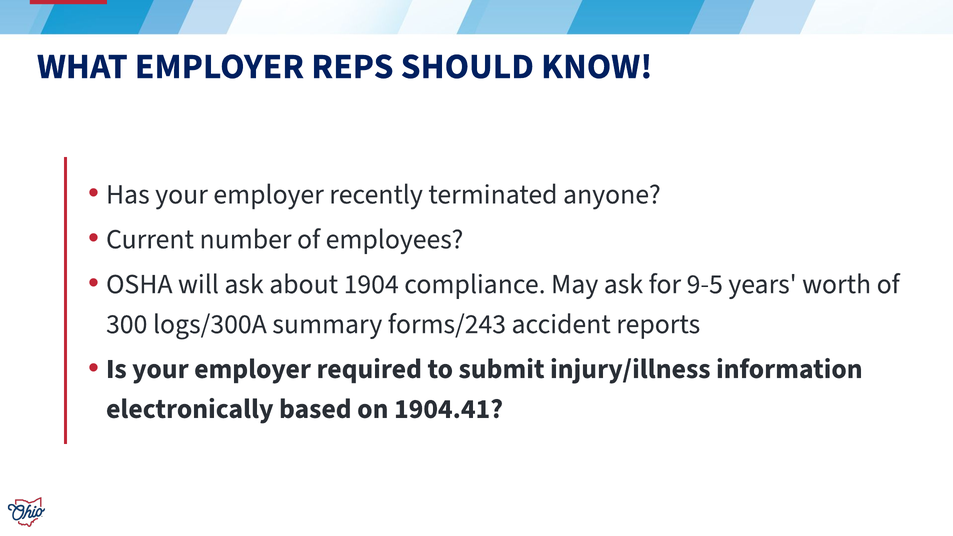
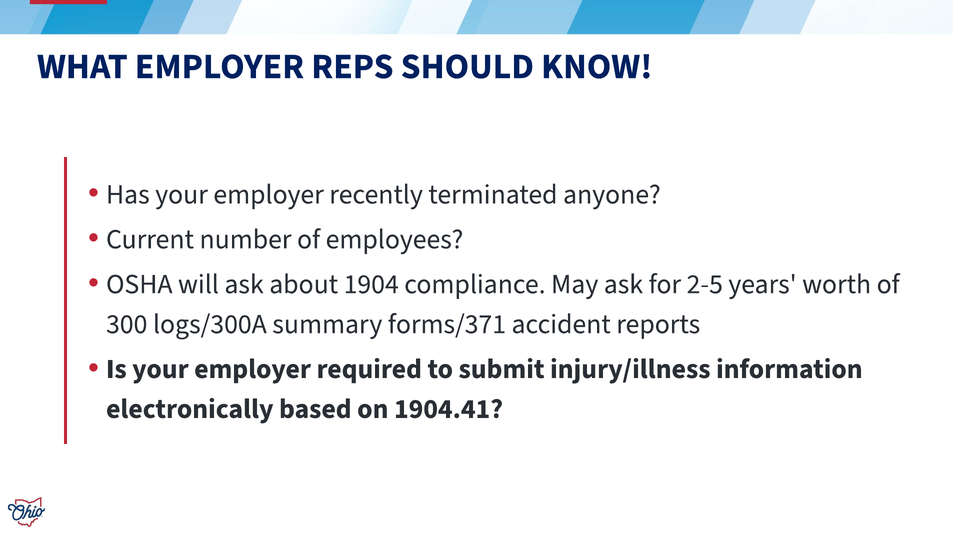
9-5: 9-5 -> 2-5 (705, 284)
forms/243: forms/243 -> forms/371 (447, 324)
